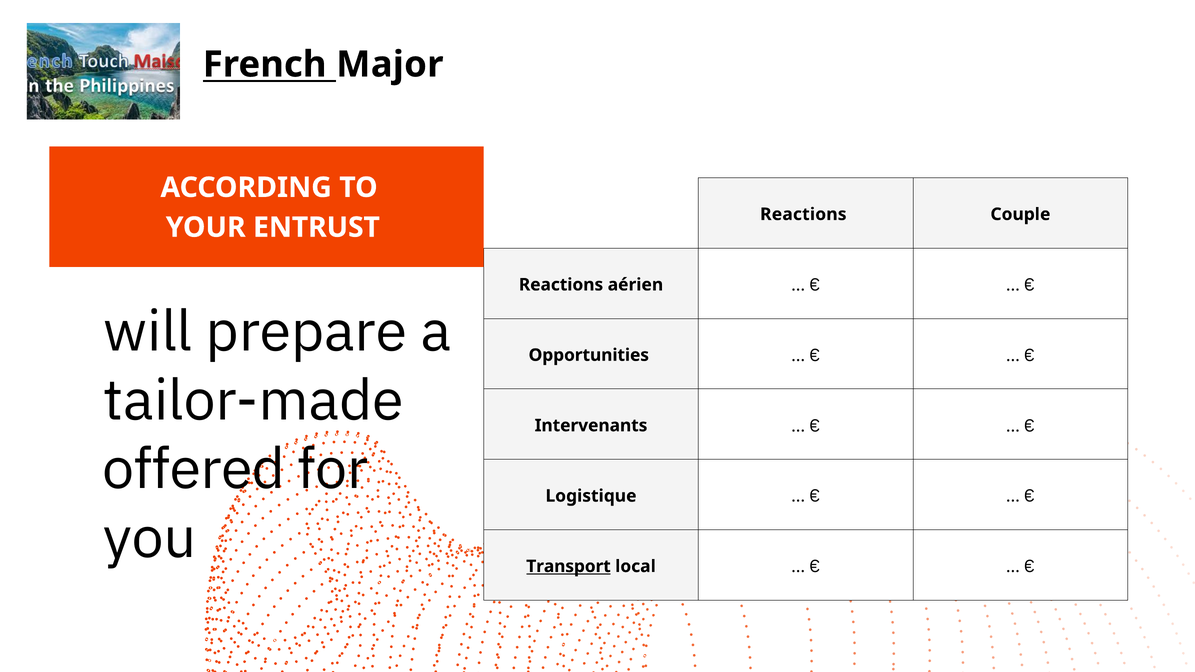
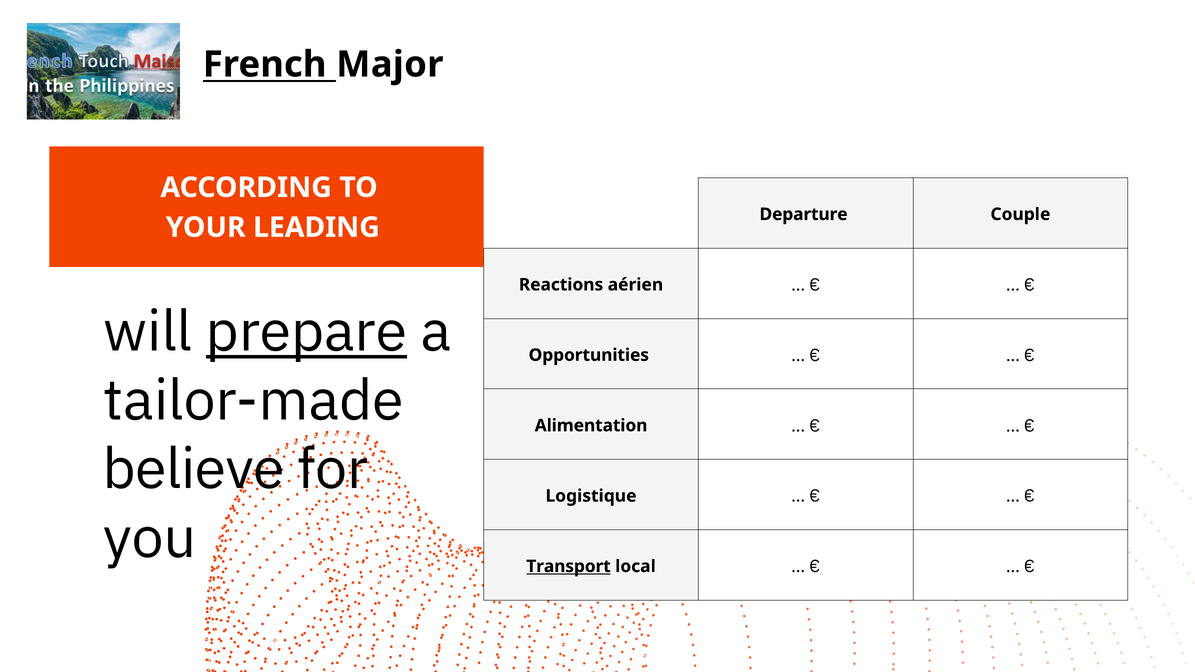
Reactions: Reactions -> Departure (804, 214)
ENTRUST: ENTRUST -> LEADING (316, 227)
prepare underline: none -> present (307, 332)
Intervenants: Intervenants -> Alimentation (591, 426)
offered: offered -> believe (194, 470)
